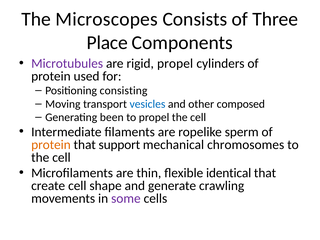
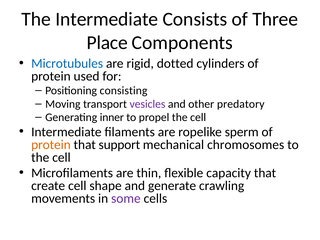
The Microscopes: Microscopes -> Intermediate (107, 19)
Microtubules colour: purple -> blue (67, 63)
rigid propel: propel -> dotted (175, 63)
vesicles colour: blue -> purple (147, 104)
composed: composed -> predatory (241, 104)
been: been -> inner (112, 117)
identical: identical -> capacity (229, 173)
